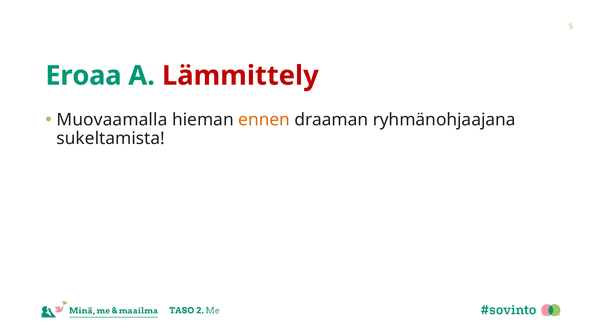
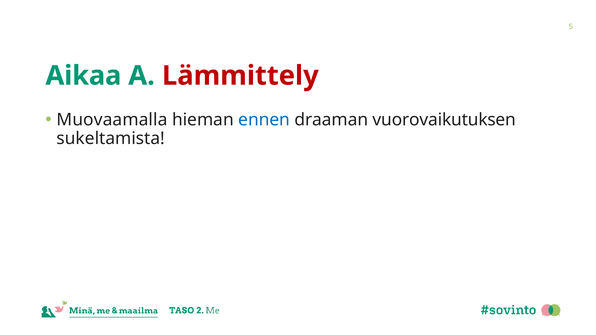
Eroaa: Eroaa -> Aikaa (83, 76)
ennen colour: orange -> blue (264, 120)
ryhmänohjaajana: ryhmänohjaajana -> vuorovaikutuksen (444, 120)
